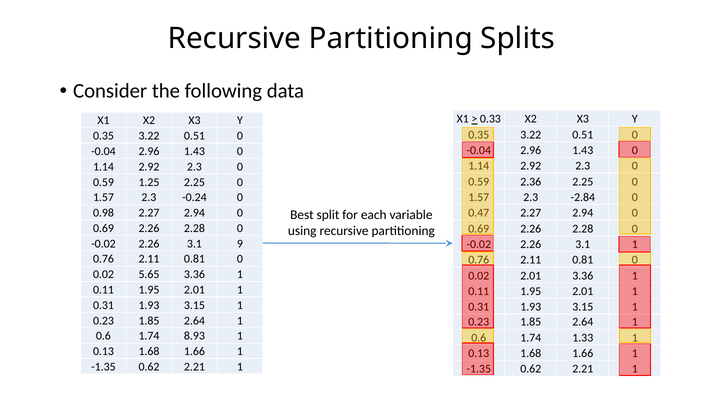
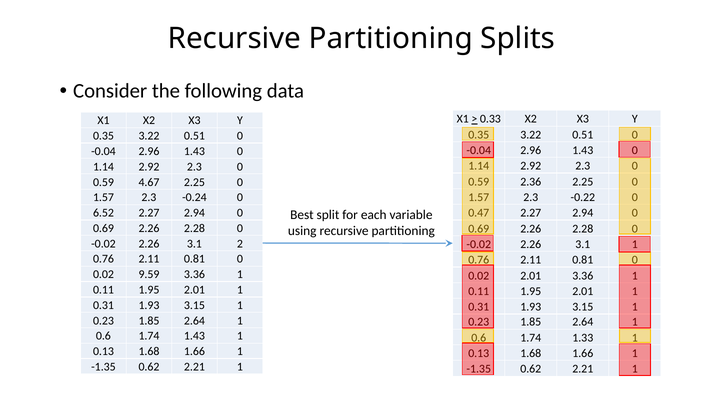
1.25: 1.25 -> 4.67 (149, 182)
-2.84: -2.84 -> -0.22 (583, 198)
0.98: 0.98 -> 6.52 (103, 213)
9: 9 -> 2 (240, 244)
5.65: 5.65 -> 9.59 (149, 275)
1.74 8.93: 8.93 -> 1.43 (194, 336)
